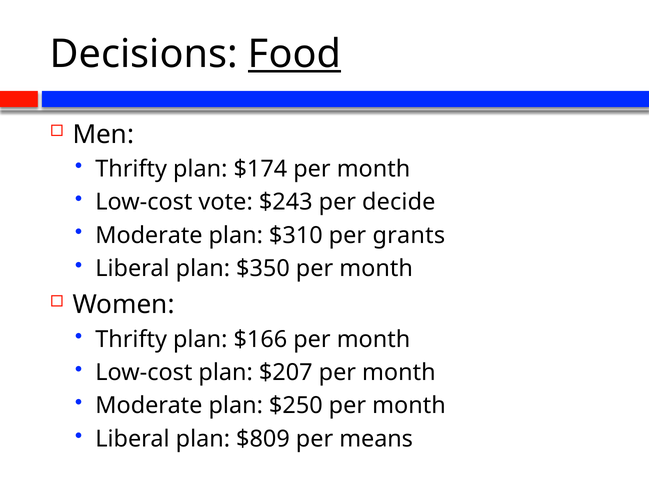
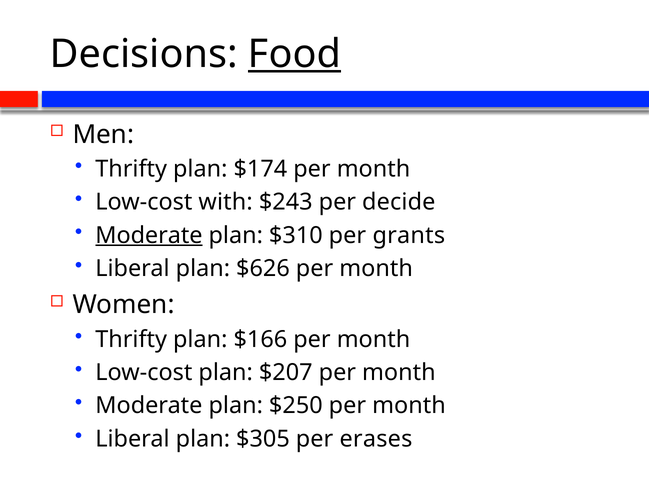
vote: vote -> with (226, 202)
Moderate underline: none -> present (149, 235)
$350: $350 -> $626 (263, 268)
$809: $809 -> $305 (263, 439)
means: means -> erases (376, 439)
